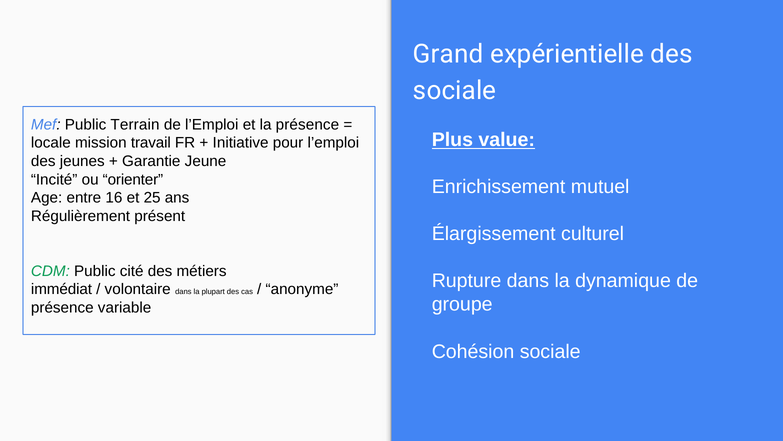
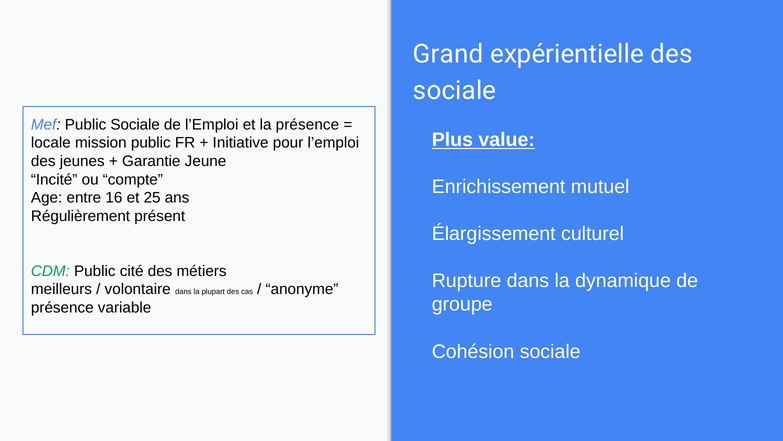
Public Terrain: Terrain -> Sociale (135, 124)
mission travail: travail -> public (151, 143)
orienter: orienter -> compte (133, 179)
immédiat: immédiat -> meilleurs (61, 289)
